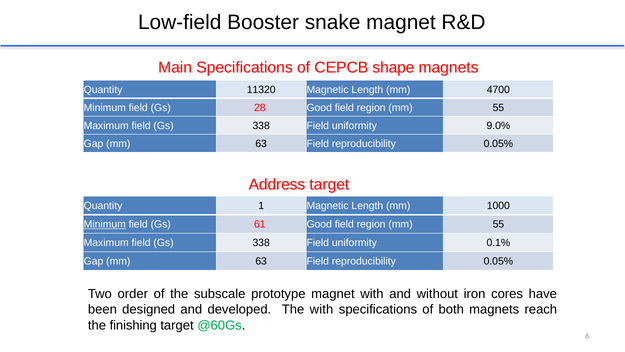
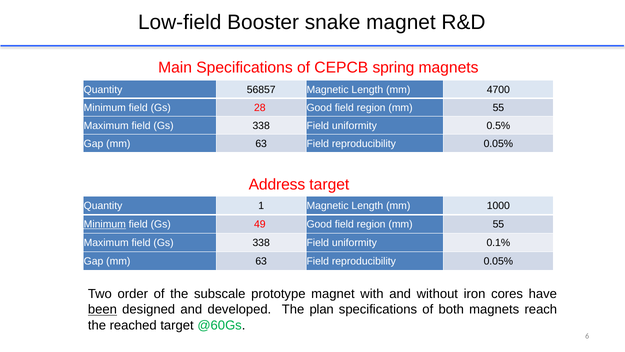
shape: shape -> spring (393, 68)
11320: 11320 -> 56857 (261, 89)
9.0%: 9.0% -> 0.5% (498, 125)
61: 61 -> 49 (260, 224)
been underline: none -> present (102, 309)
The with: with -> plan (322, 309)
finishing: finishing -> reached (133, 325)
